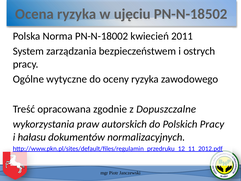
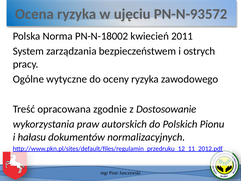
PN-N-18502: PN-N-18502 -> PN-N-93572 (191, 14)
Dopuszczalne: Dopuszczalne -> Dostosowanie (166, 109)
Polskich Pracy: Pracy -> Pionu (212, 124)
